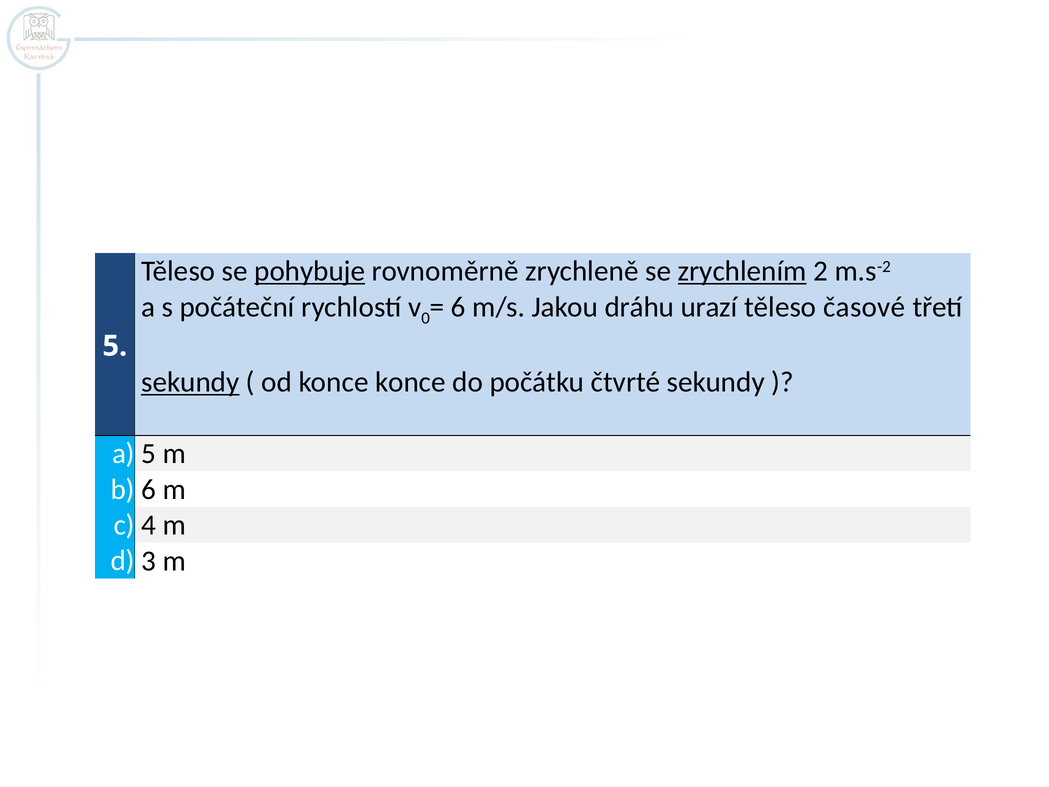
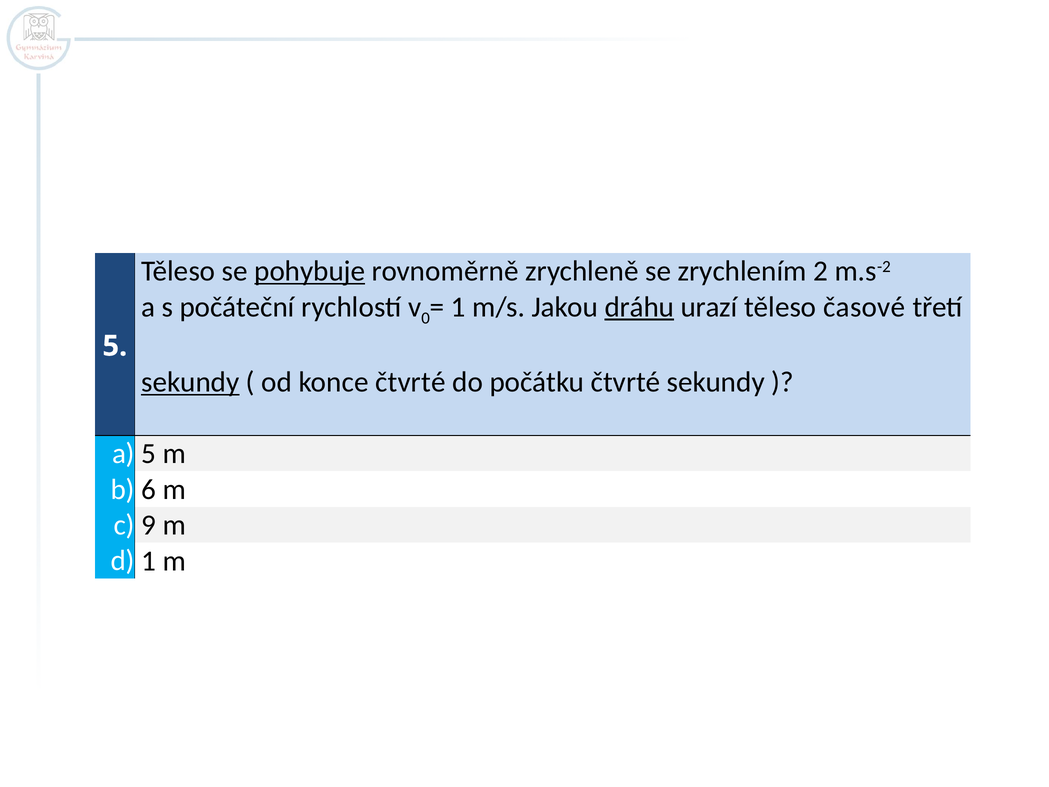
zrychlením underline: present -> none (742, 271)
6: 6 -> 1 (458, 307)
dráhu underline: none -> present (639, 307)
konce konce: konce -> čtvrté (410, 382)
4: 4 -> 9 (149, 525)
d 3: 3 -> 1 (149, 561)
